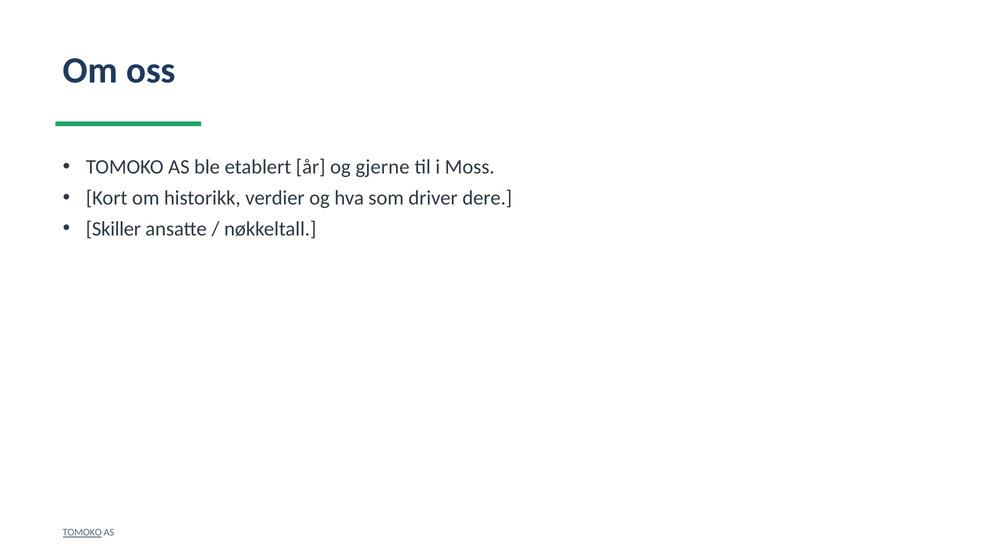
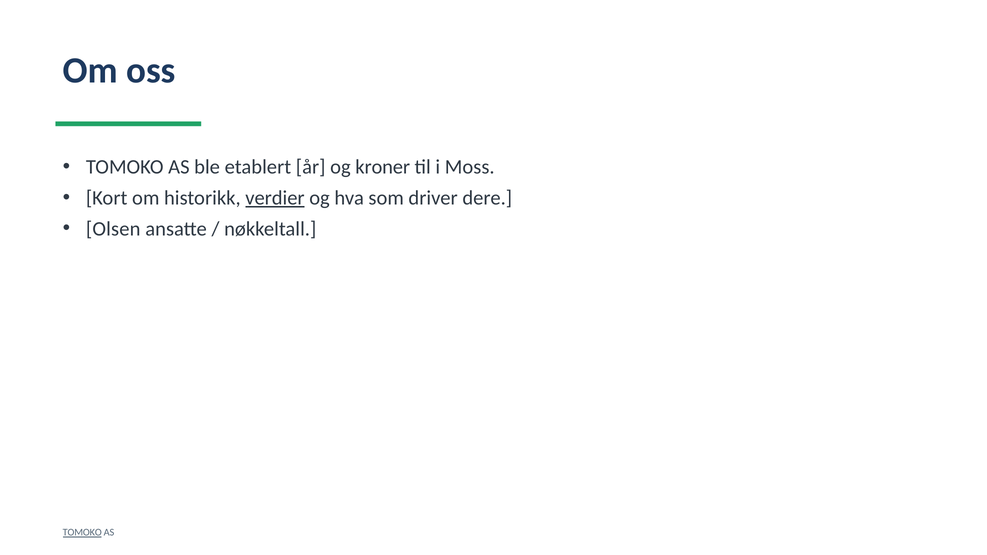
gjerne: gjerne -> kroner (383, 167)
verdier underline: none -> present (275, 198)
Skiller: Skiller -> Olsen (113, 229)
